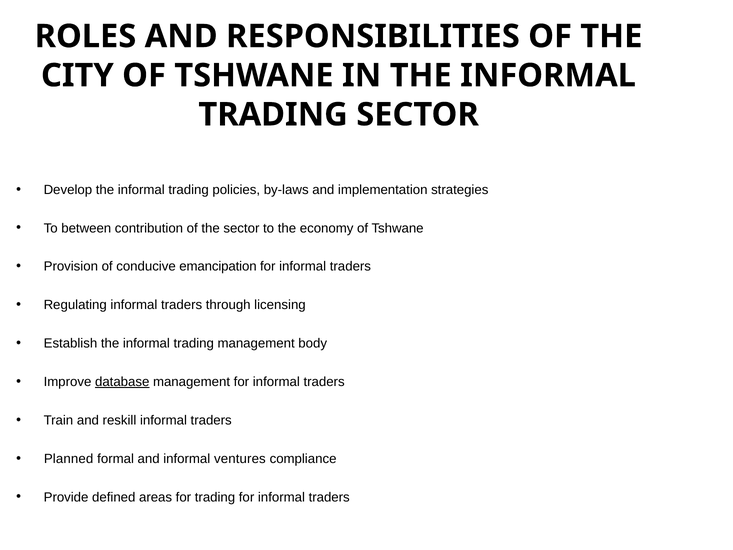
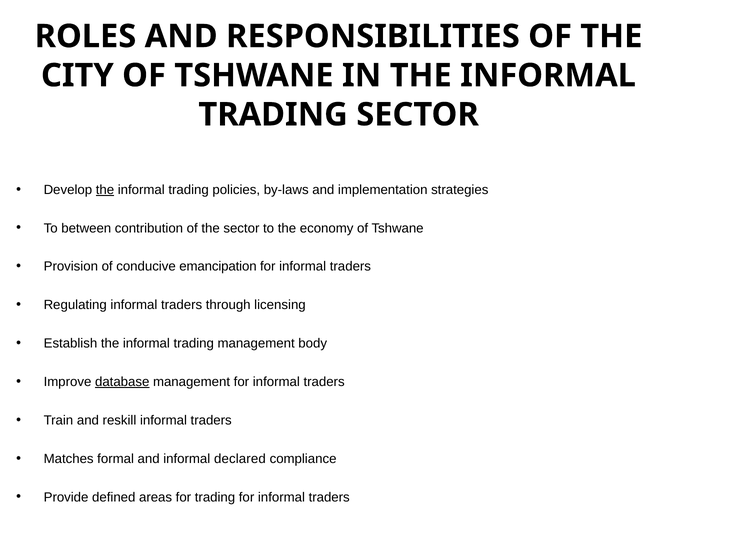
the underline: none -> present (105, 190)
Planned: Planned -> Matches (69, 459)
ventures: ventures -> declared (240, 459)
